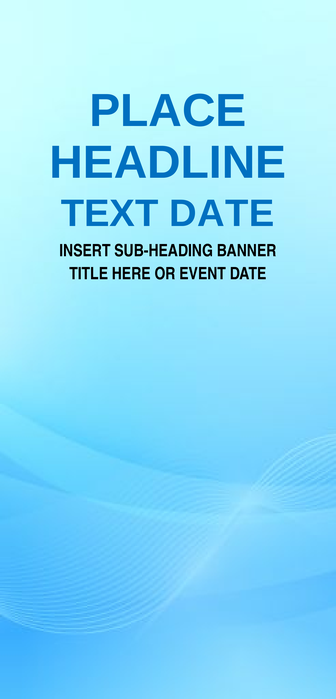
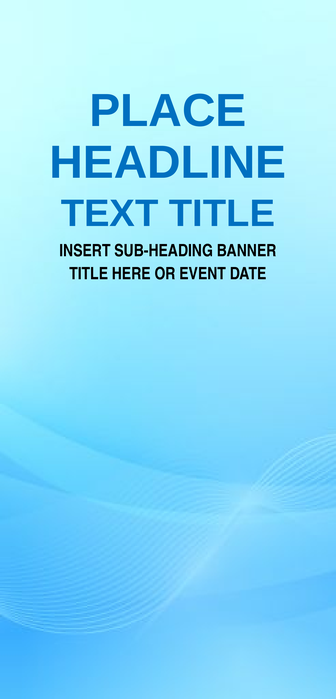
TEXT DATE: DATE -> TITLE (222, 214)
